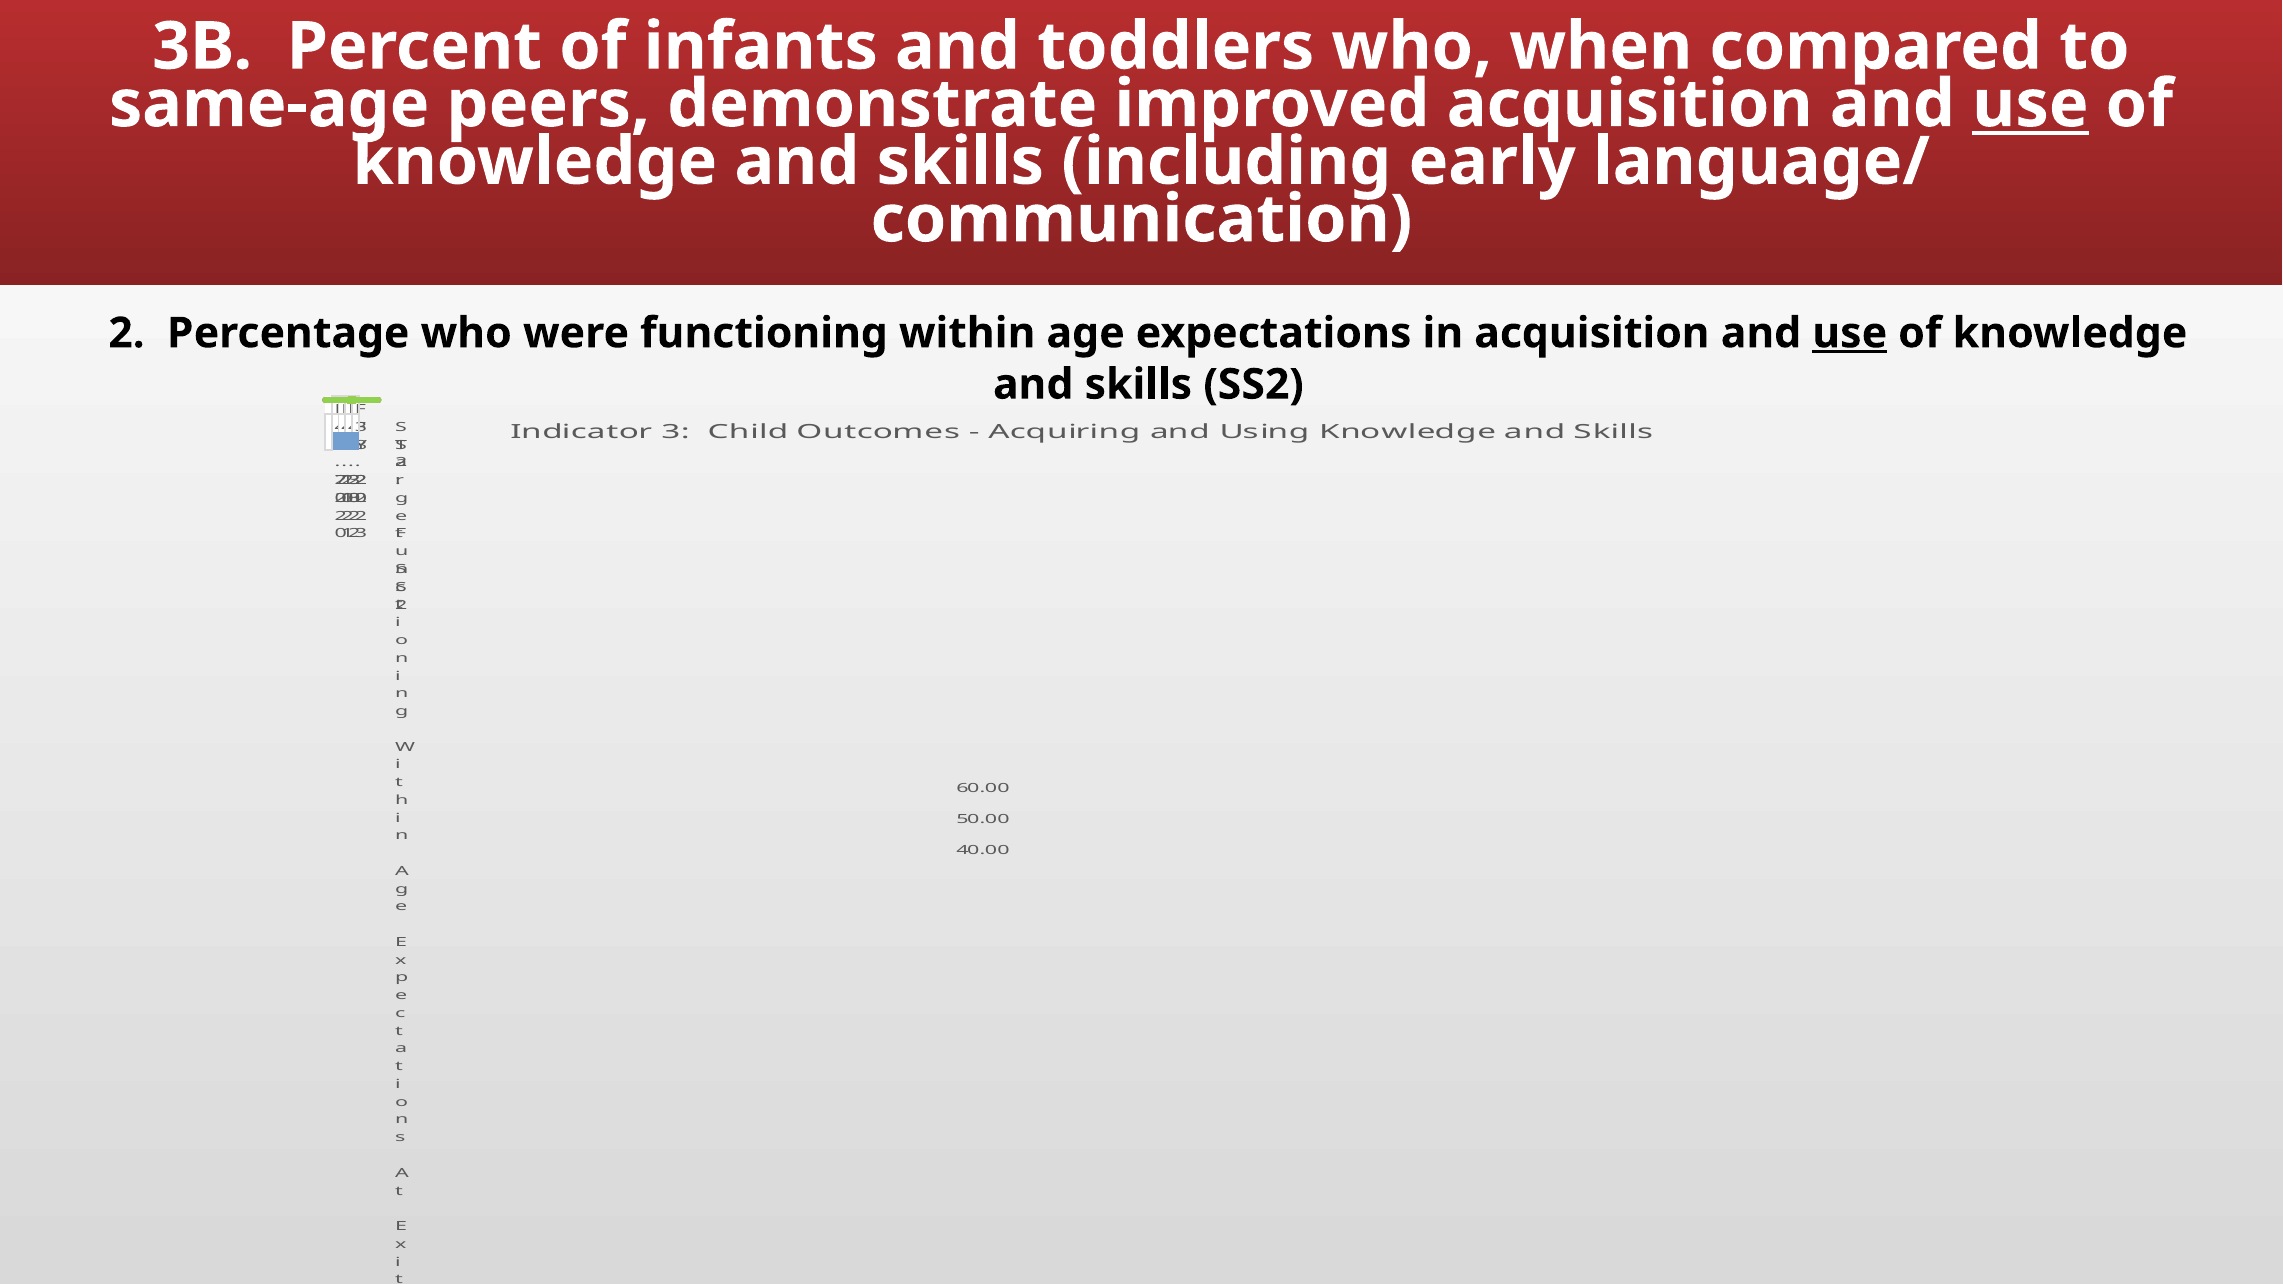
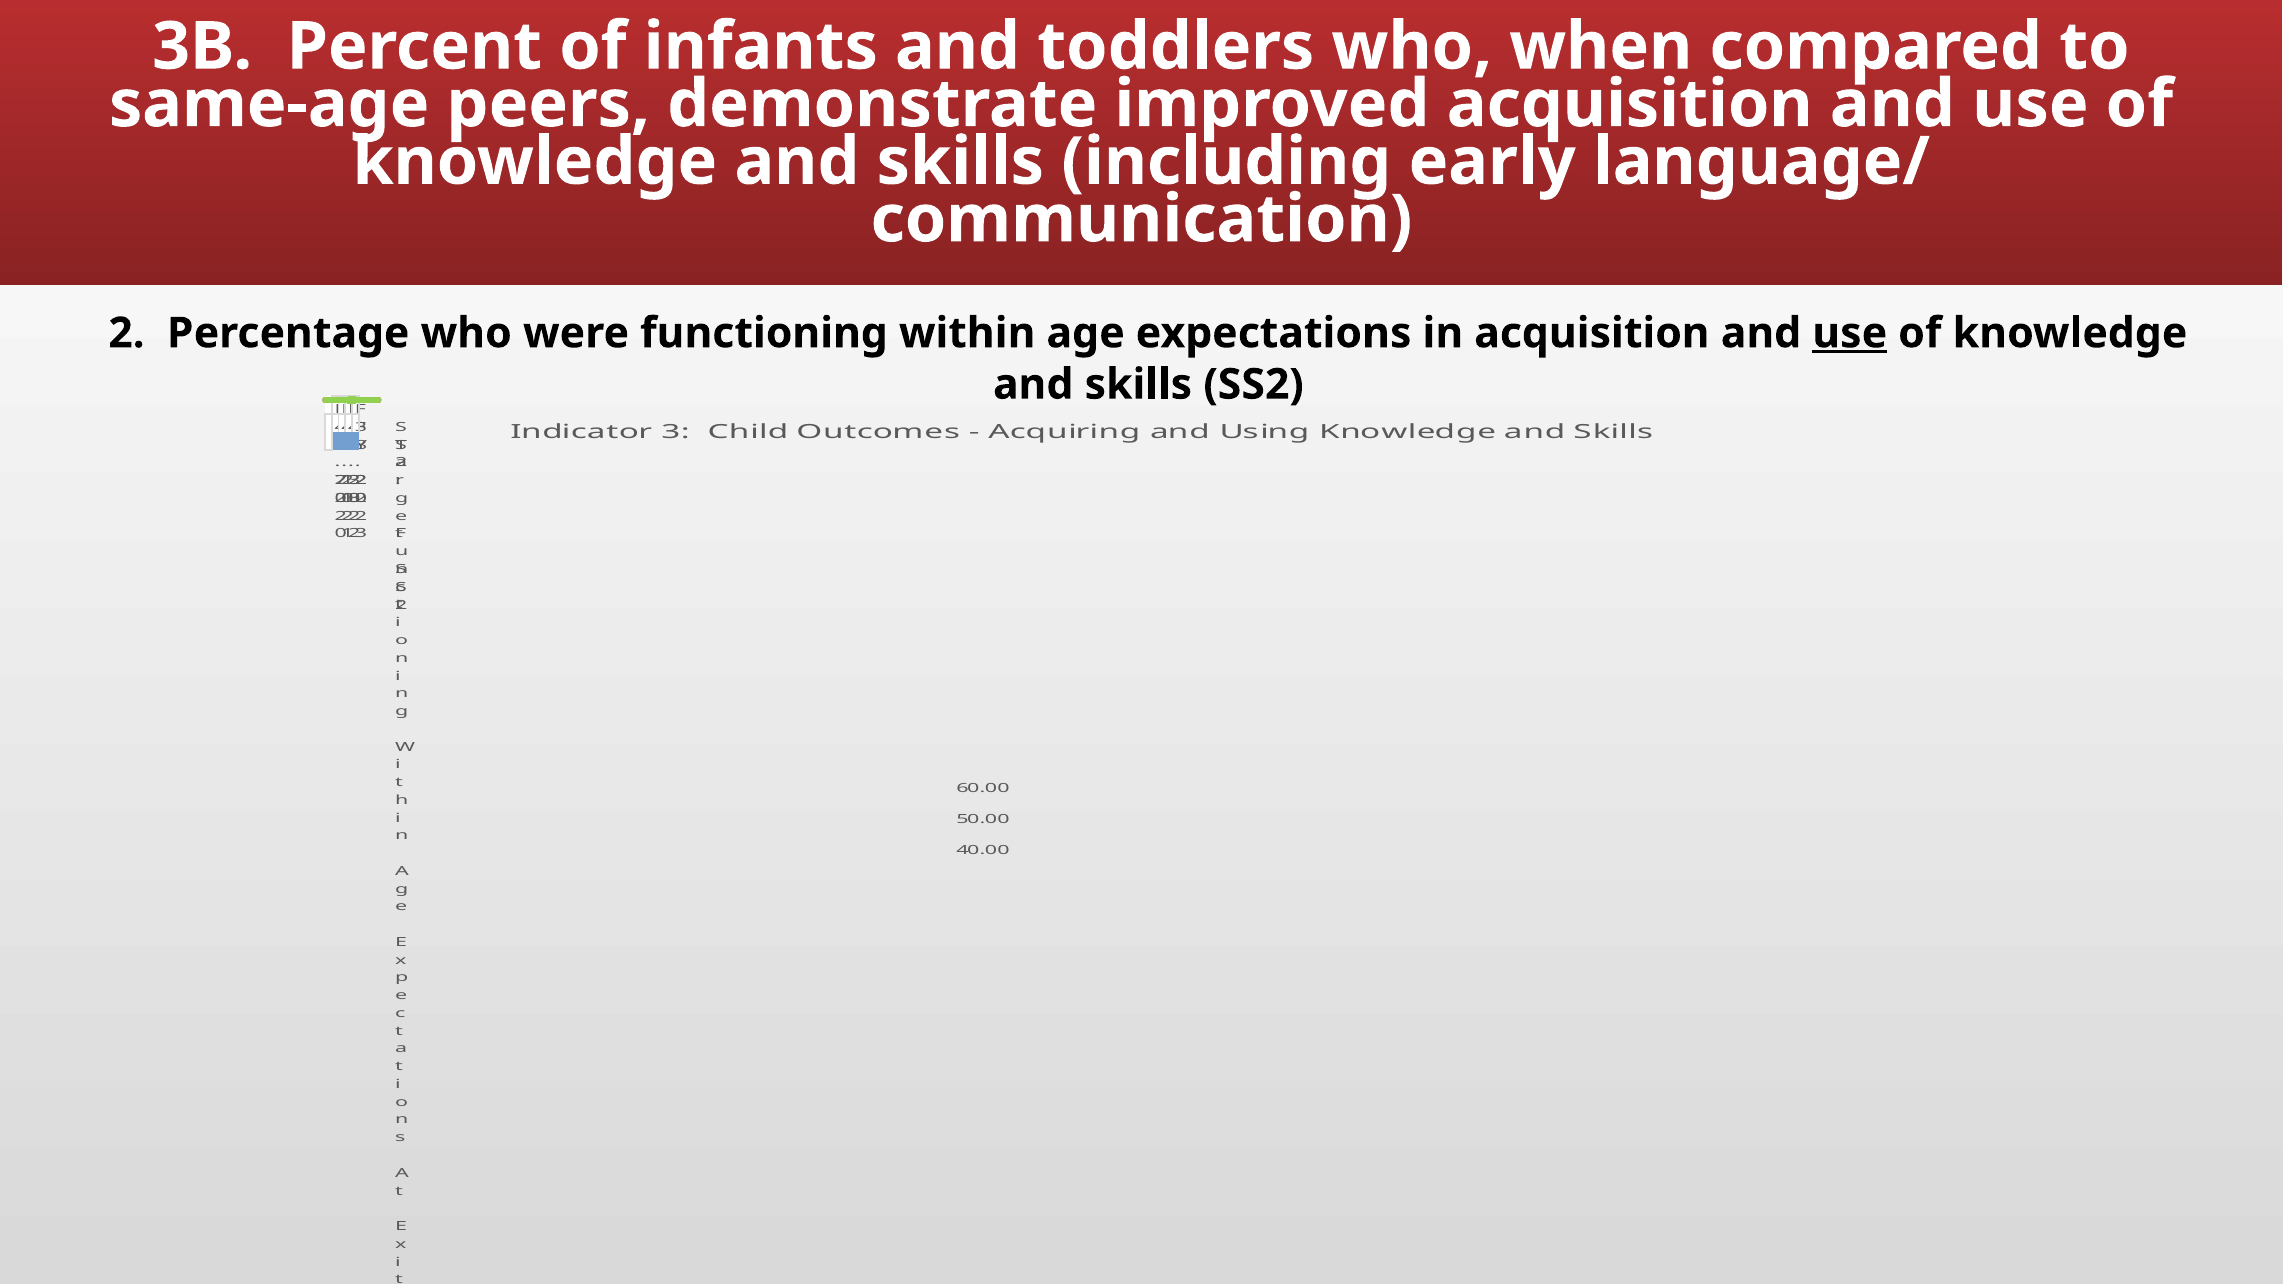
use underline: present -> none (2030, 104)
